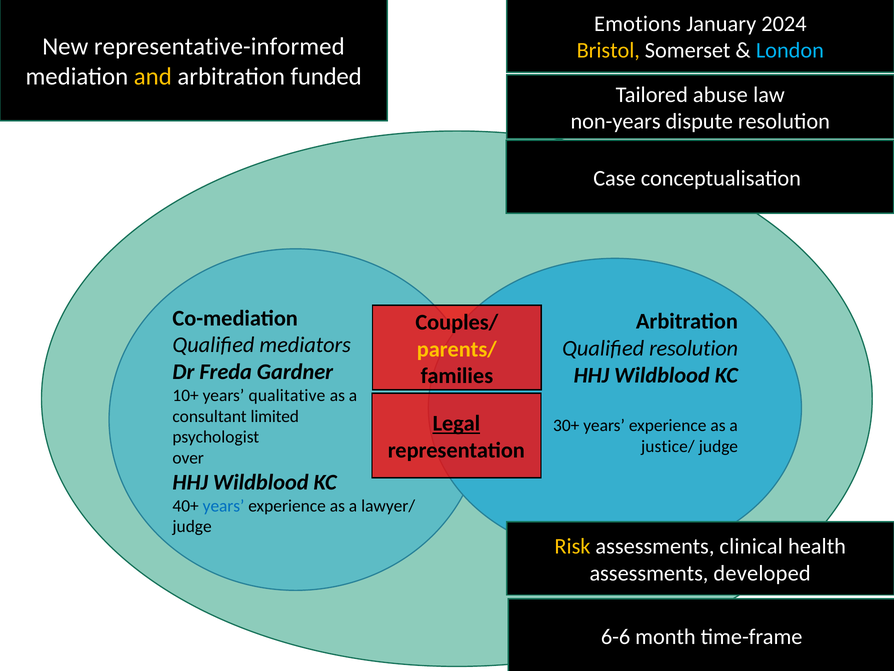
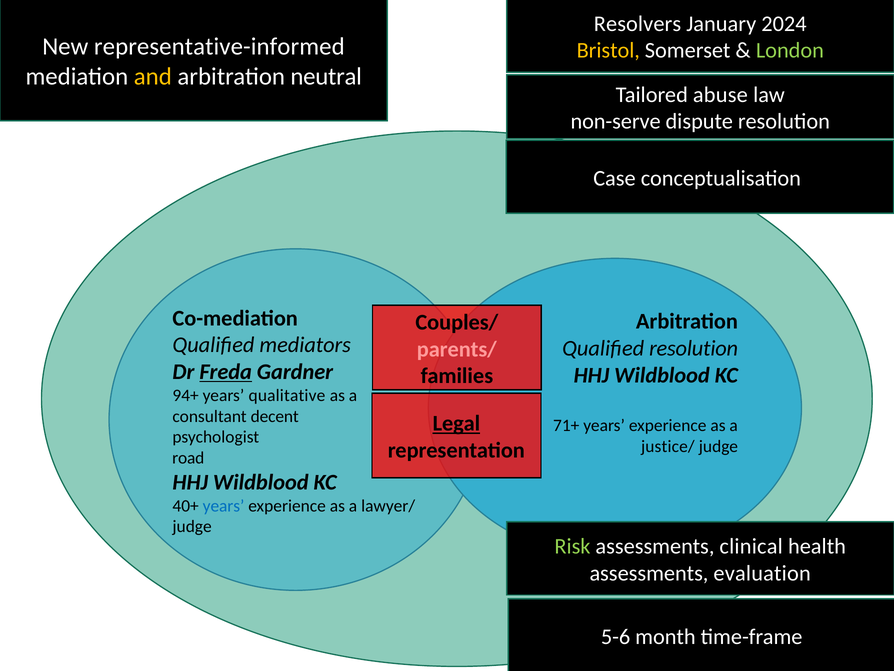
Emotions: Emotions -> Resolvers (638, 24)
London colour: light blue -> light green (790, 51)
funded: funded -> neutral (326, 76)
non-years: non-years -> non-serve (616, 122)
parents/ colour: yellow -> pink (457, 349)
Freda underline: none -> present (226, 372)
10+: 10+ -> 94+ (186, 395)
limited: limited -> decent (275, 416)
30+: 30+ -> 71+ (566, 425)
over: over -> road (188, 458)
Risk colour: yellow -> light green (572, 546)
developed: developed -> evaluation (762, 573)
6-6: 6-6 -> 5-6 (616, 636)
